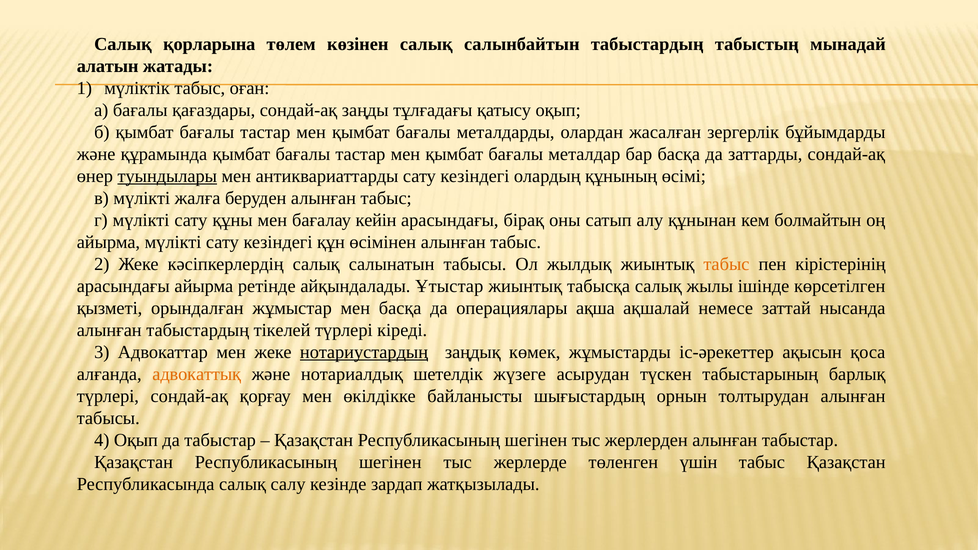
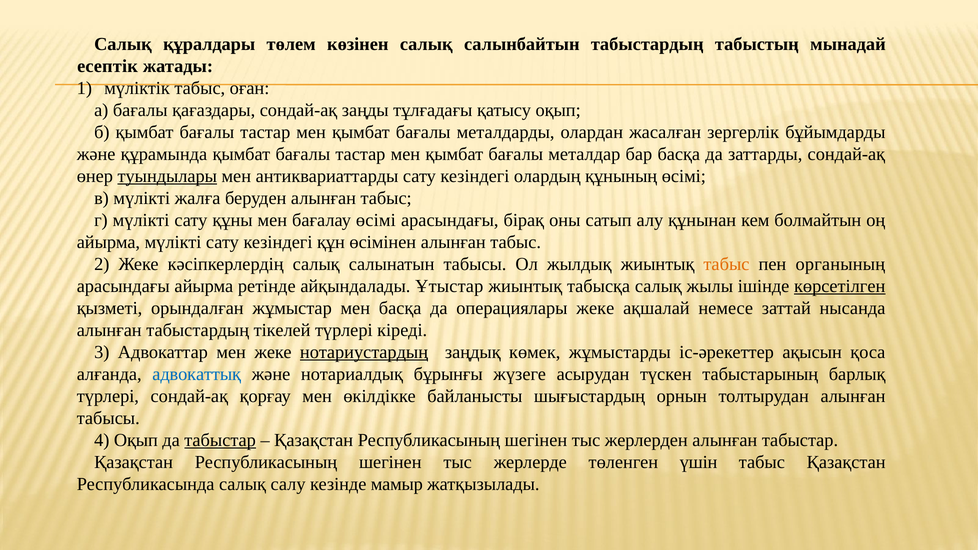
қорларына: қорларына -> құралдары (209, 44)
алатын: алатын -> есептік (107, 66)
бағалау кейін: кейін -> өсімі (376, 220)
кірістерінің: кірістерінің -> органының (840, 264)
көрсетілген underline: none -> present (840, 286)
операциялары ақша: ақша -> жеке (595, 308)
адвокаттық colour: orange -> blue (197, 374)
шетелдік: шетелдік -> бұрынғы (448, 374)
табыстар underline: none -> present (220, 440)
зардап: зардап -> мамыр (397, 484)
